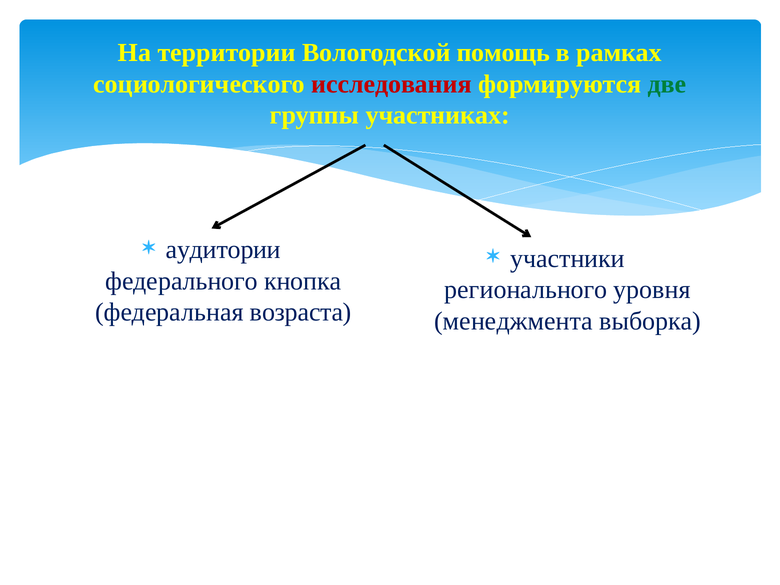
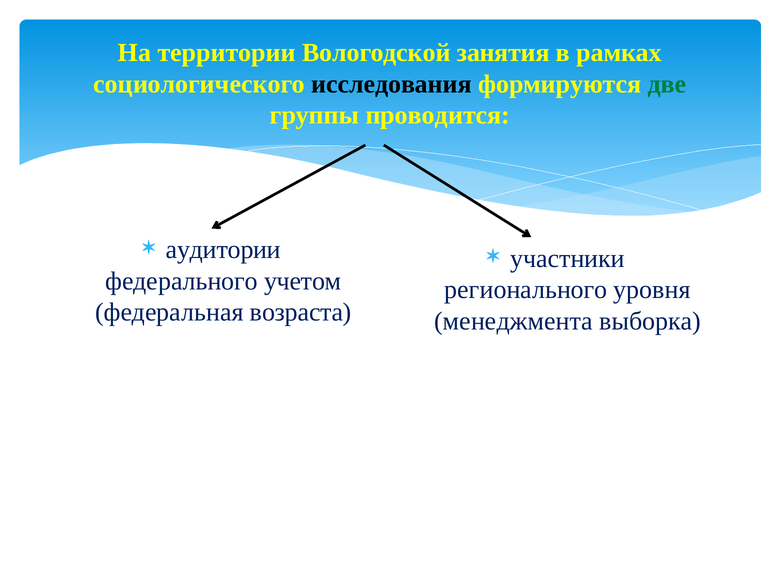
помощь: помощь -> занятия (503, 53)
исследования colour: red -> black (392, 84)
участниках: участниках -> проводится (438, 115)
кнопка: кнопка -> учетом (303, 281)
